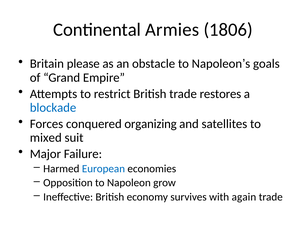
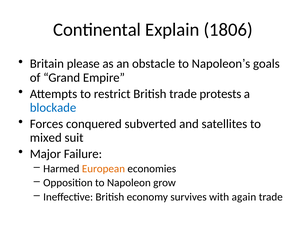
Armies: Armies -> Explain (172, 30)
restores: restores -> protests (220, 94)
organizing: organizing -> subverted (151, 124)
European colour: blue -> orange (103, 168)
